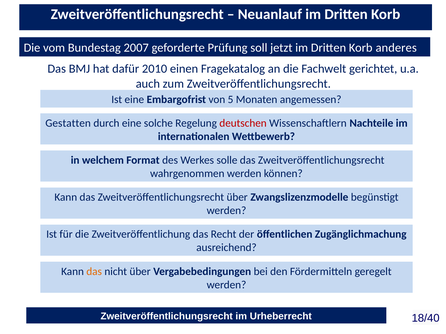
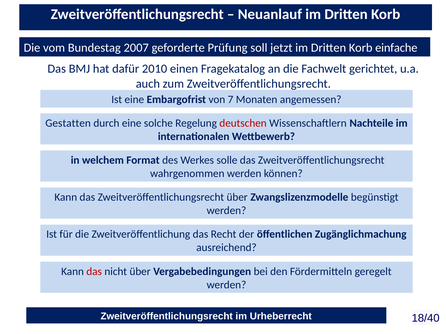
anderes: anderes -> einfache (396, 48)
5: 5 -> 7 (231, 100)
das colour: orange -> red (94, 272)
